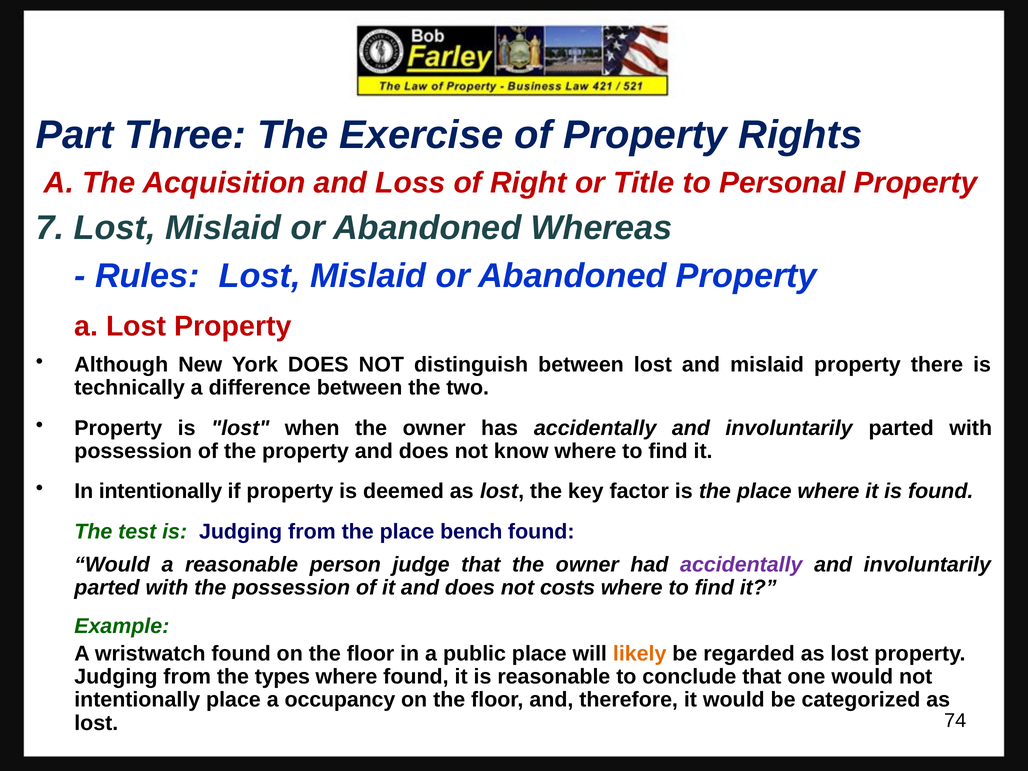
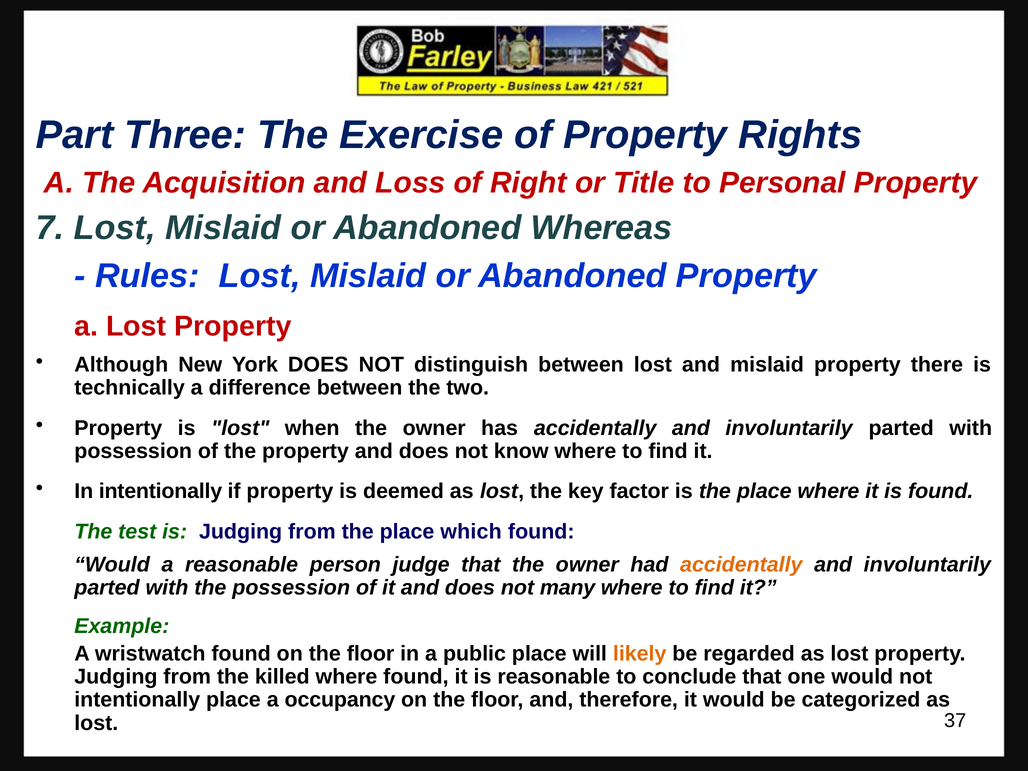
bench: bench -> which (471, 532)
accidentally colour: purple -> orange (741, 565)
costs: costs -> many (568, 588)
types: types -> killed (282, 677)
74: 74 -> 37 (955, 721)
